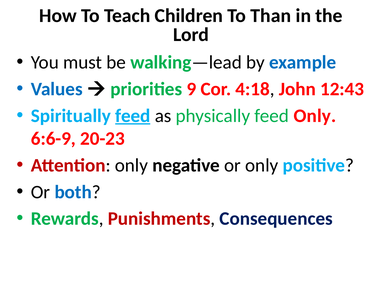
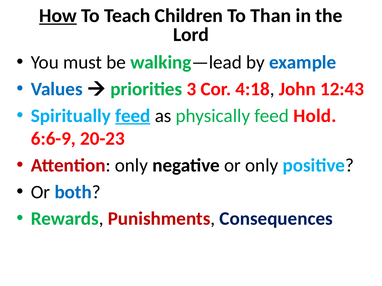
How underline: none -> present (58, 16)
9: 9 -> 3 (191, 89)
feed Only: Only -> Hold (315, 116)
